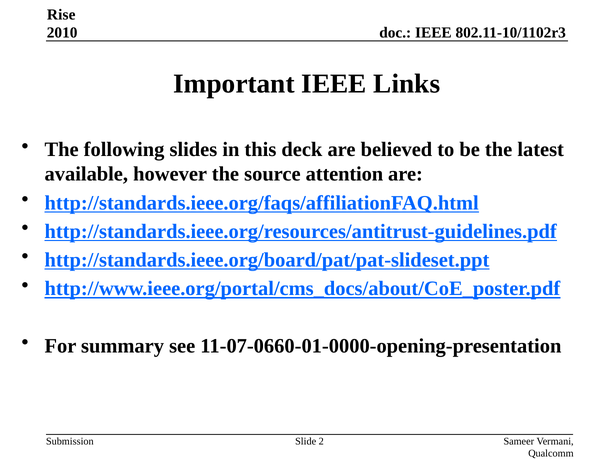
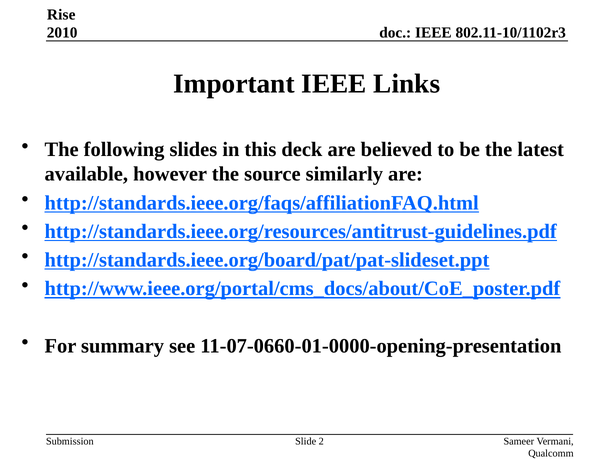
attention: attention -> similarly (344, 174)
